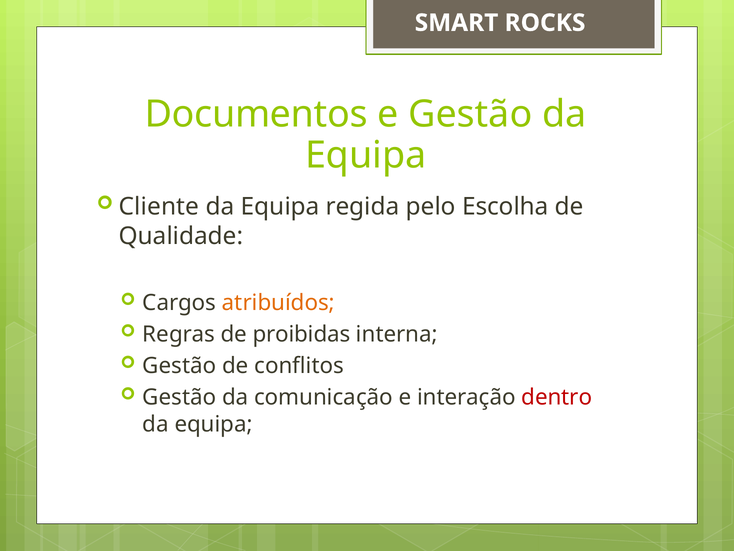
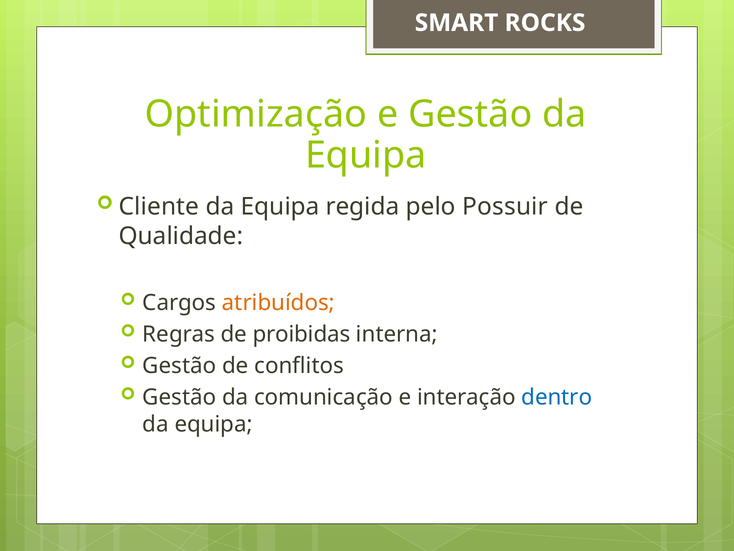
Documentos: Documentos -> Optimização (256, 114)
Escolha: Escolha -> Possuir (505, 207)
dentro colour: red -> blue (557, 397)
